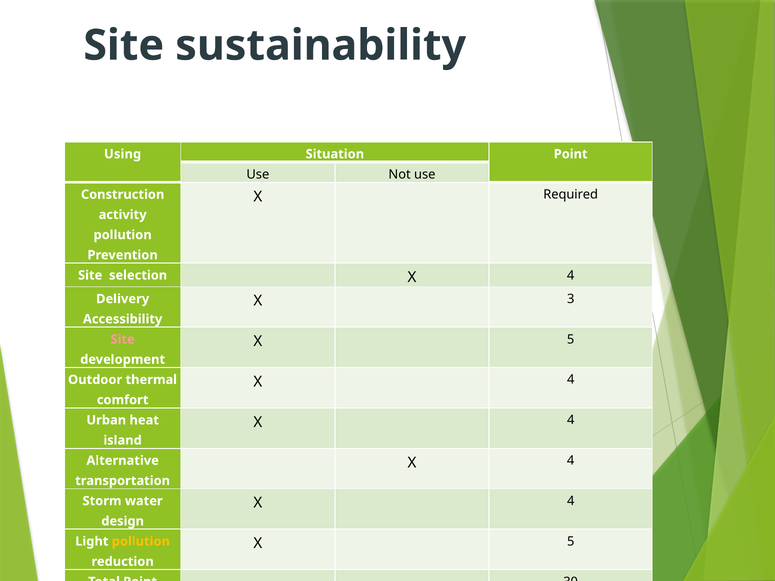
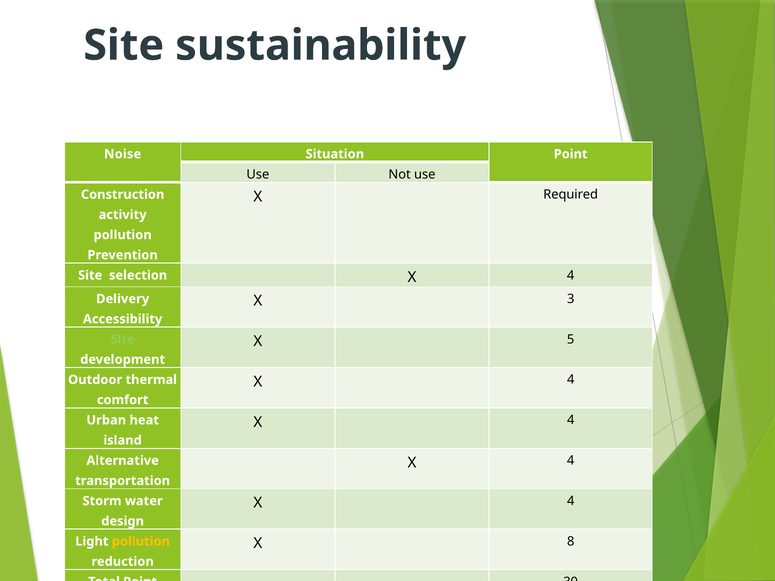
Using: Using -> Noise (123, 154)
Site colour: pink -> light green (123, 339)
5: 5 -> 8 (571, 542)
